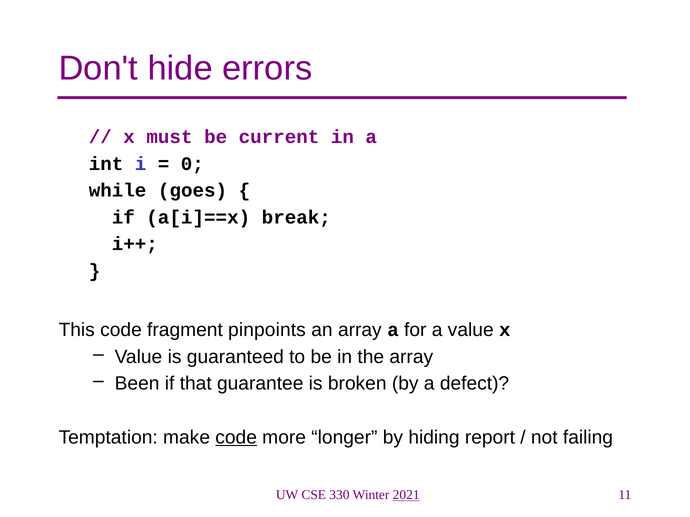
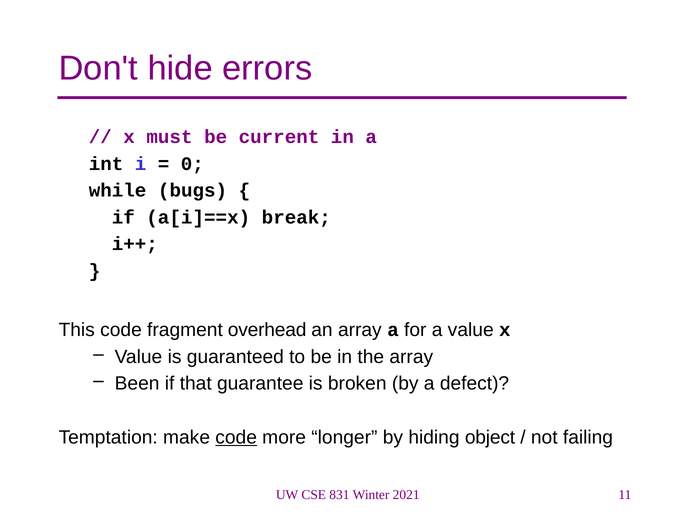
goes: goes -> bugs (193, 191)
pinpoints: pinpoints -> overhead (267, 330)
report: report -> object (490, 438)
330: 330 -> 831 (339, 495)
2021 underline: present -> none (406, 495)
